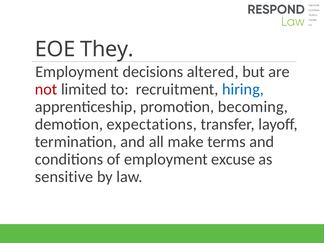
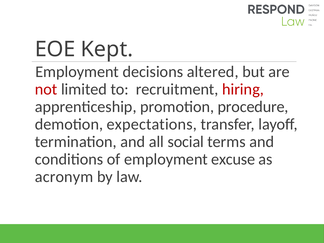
They: They -> Kept (107, 49)
hiring colour: blue -> red (243, 89)
becoming: becoming -> procedure (253, 107)
make: make -> social (186, 142)
sensitive: sensitive -> acronym (64, 177)
